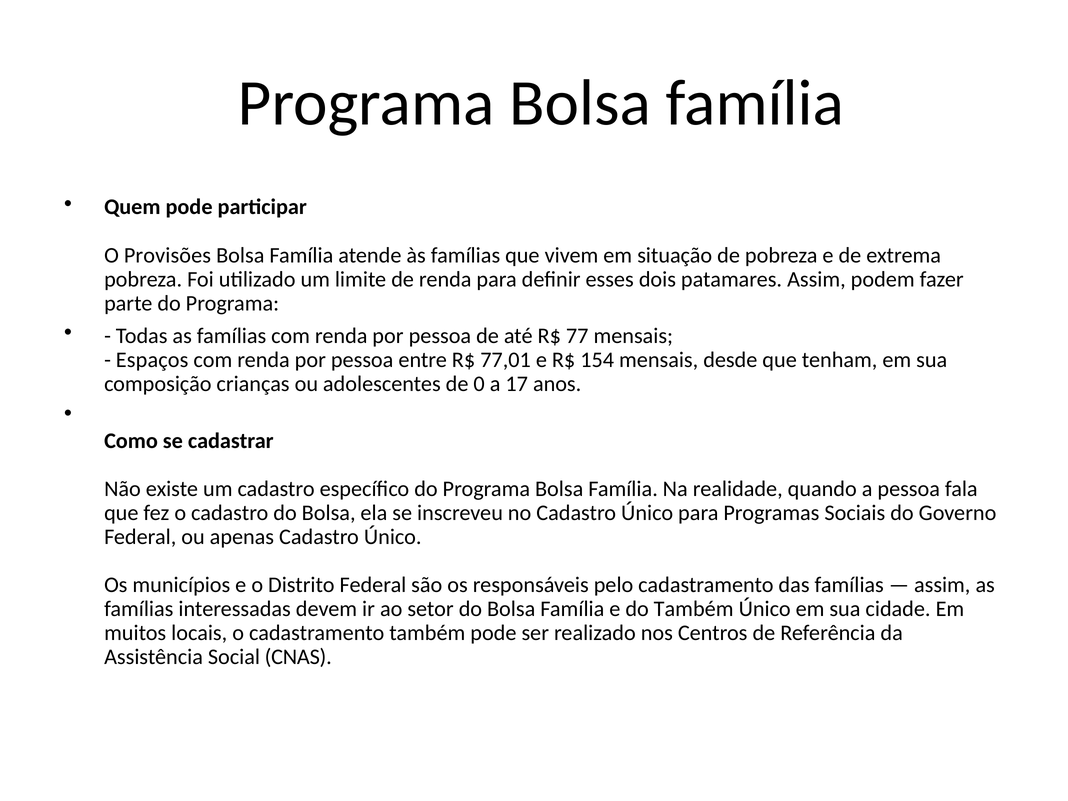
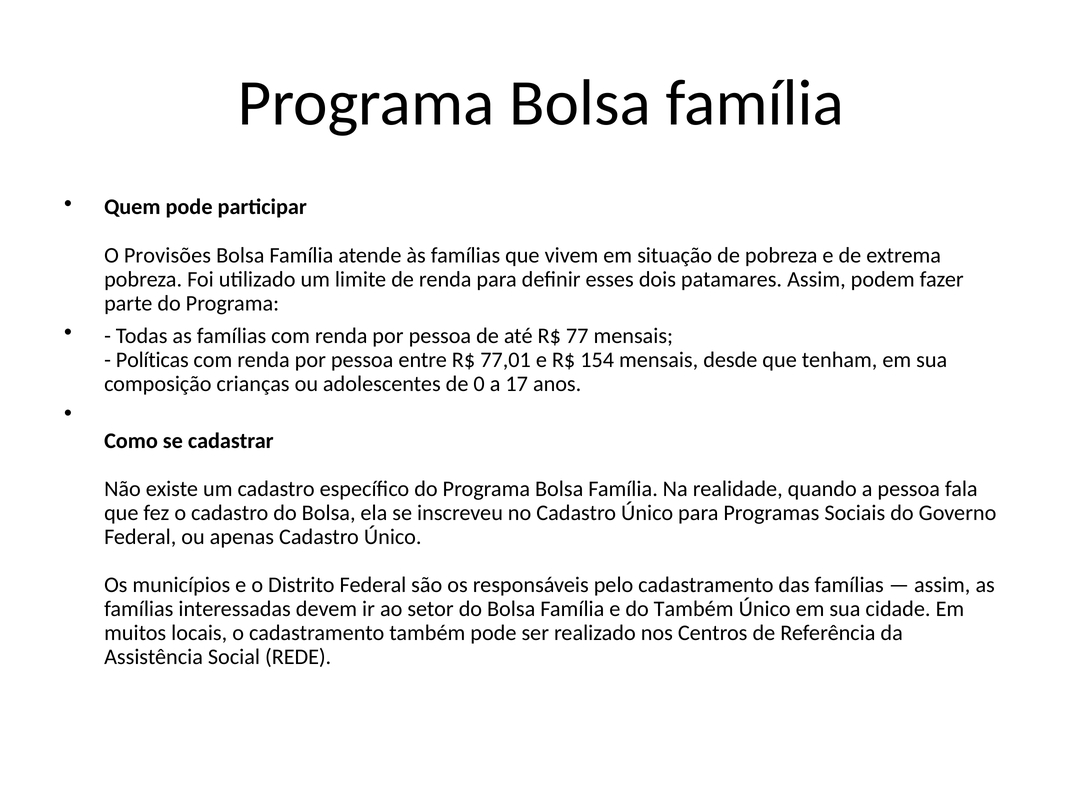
Espaços: Espaços -> Políticas (152, 360)
CNAS: CNAS -> REDE (298, 657)
